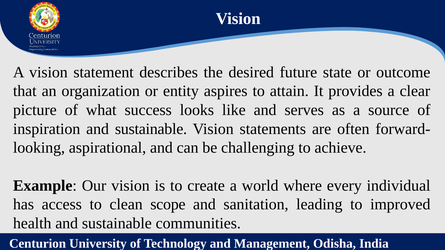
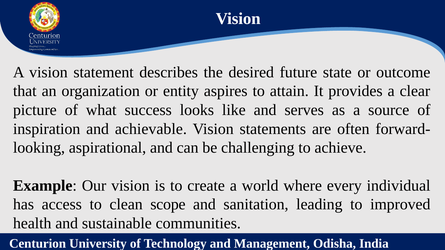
inspiration and sustainable: sustainable -> achievable (151, 129)
